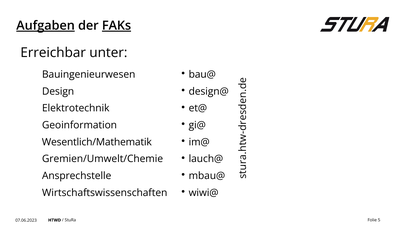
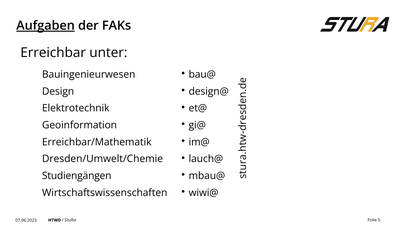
FAKs underline: present -> none (117, 26)
Wesentlich/Mathematik: Wesentlich/Mathematik -> Erreichbar/Mathematik (97, 142)
Gremien/Umwelt/Chemie: Gremien/Umwelt/Chemie -> Dresden/Umwelt/Chemie (103, 159)
Ansprechstelle: Ansprechstelle -> Studiengängen (77, 176)
